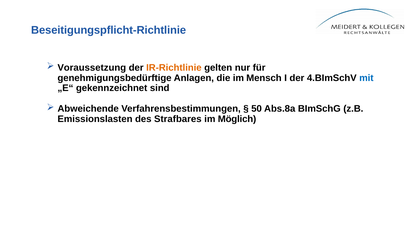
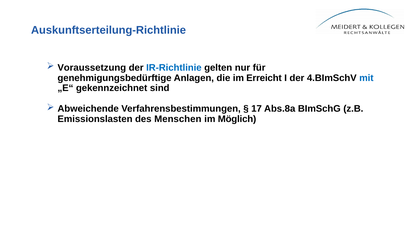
Beseitigungspflicht-Richtlinie: Beseitigungspflicht-Richtlinie -> Auskunftserteilung-Richtlinie (109, 30)
IR-Richtlinie colour: orange -> blue (174, 68)
Mensch: Mensch -> Erreicht (264, 78)
50: 50 -> 17 (257, 109)
Strafbares: Strafbares -> Menschen (178, 119)
